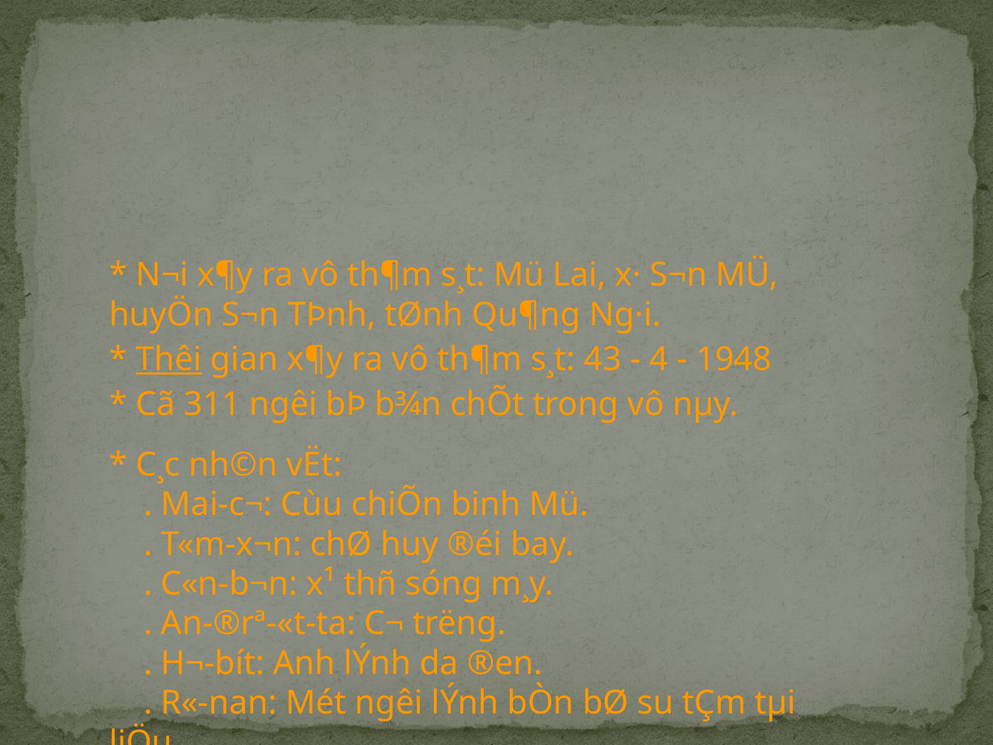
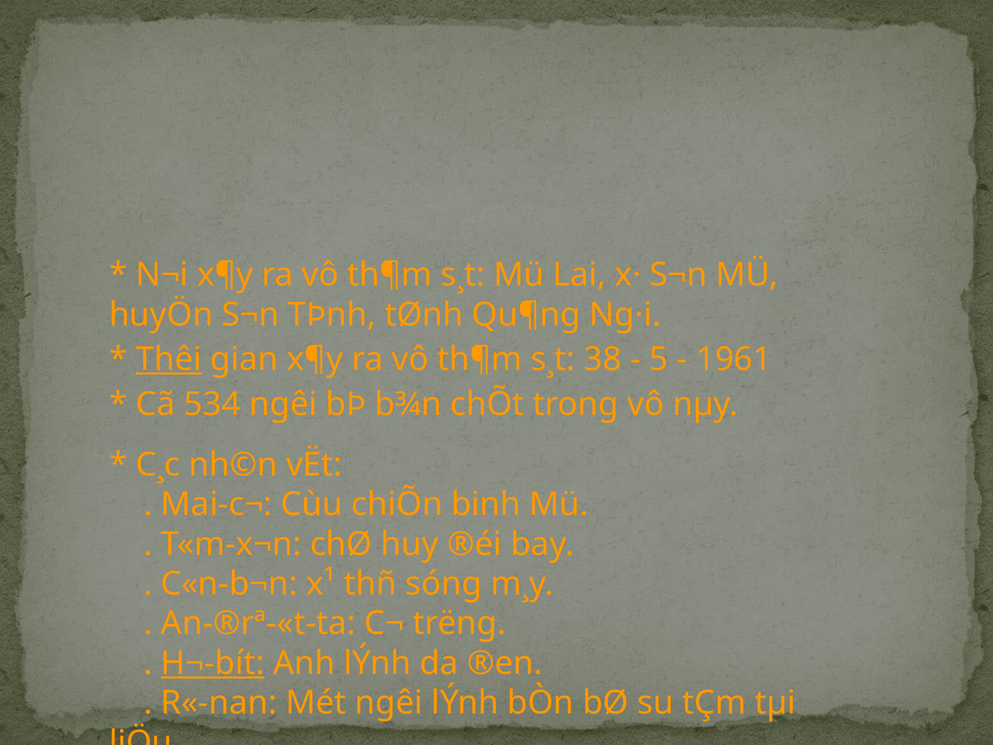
43: 43 -> 38 (603, 359)
4: 4 -> 5 (659, 359)
1948: 1948 -> 1961 (734, 359)
311: 311 -> 534 (212, 404)
H¬-bít underline: none -> present (213, 663)
